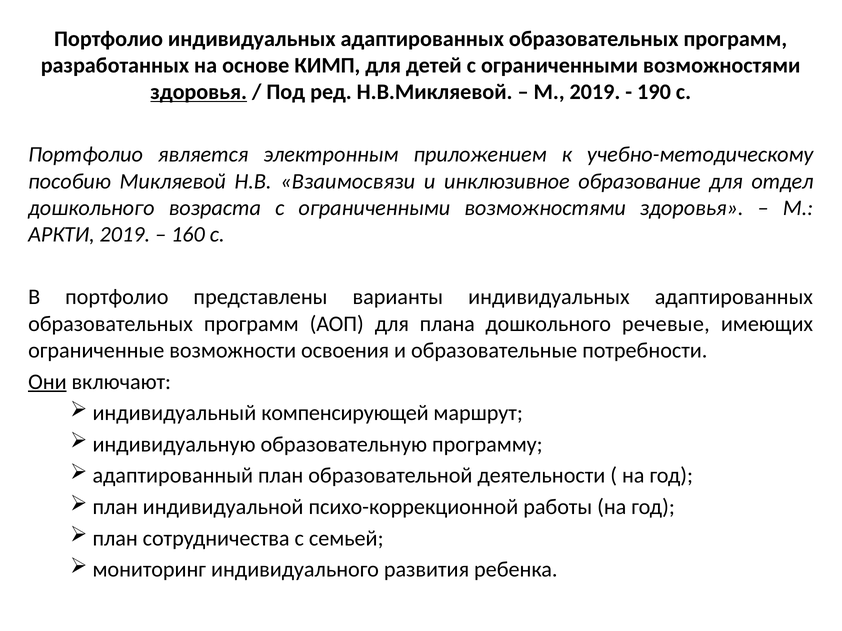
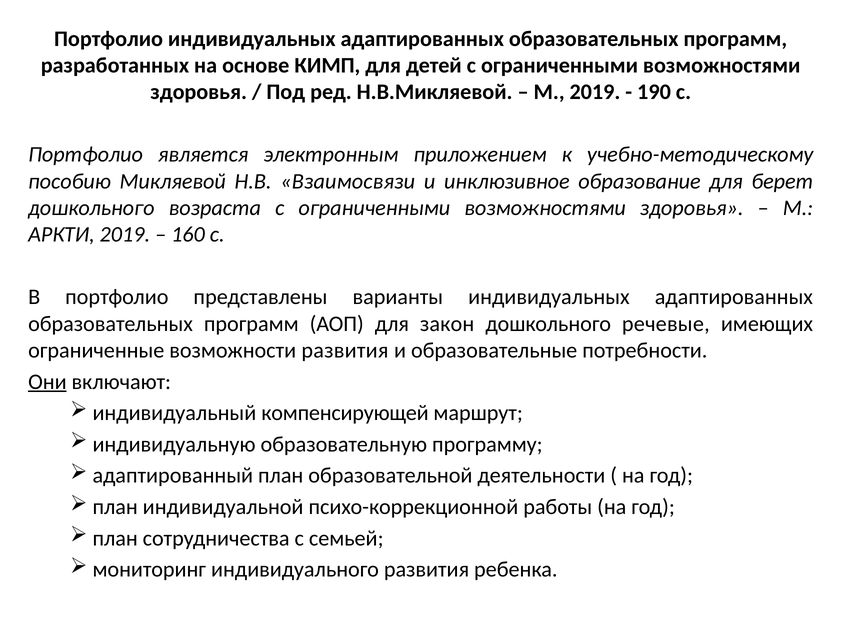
здоровья underline: present -> none (199, 92)
отдел: отдел -> берет (782, 181)
плана: плана -> закон (447, 324)
возможности освоения: освоения -> развития (345, 351)
